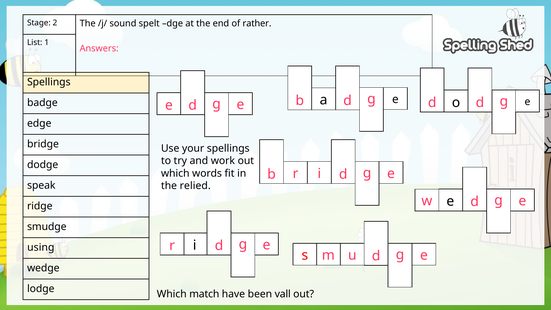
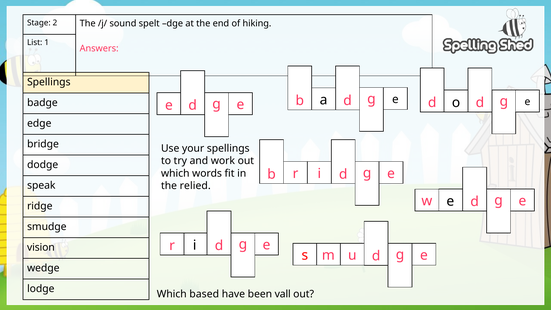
rather: rather -> hiking (257, 24)
using: using -> vision (41, 247)
match: match -> based (204, 294)
